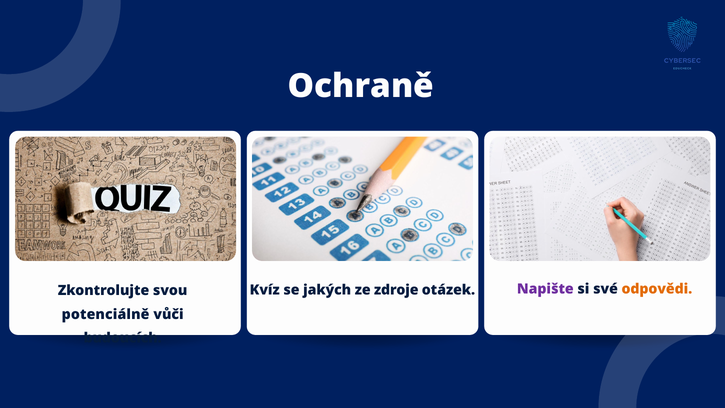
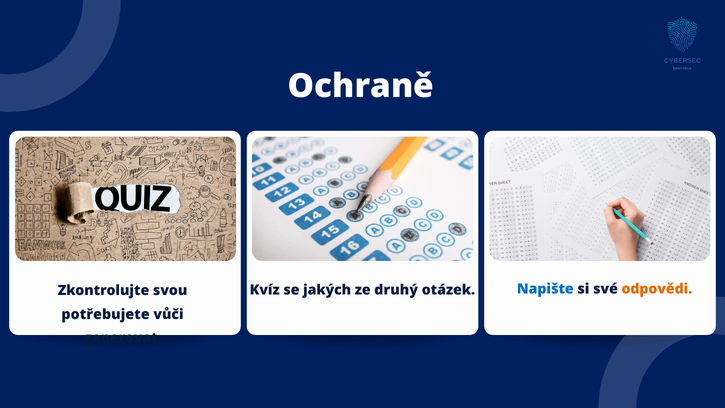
zdroje: zdroje -> druhý (396, 290)
Napište colour: purple -> blue (545, 289)
potenciálně: potenciálně -> potřebujete (106, 314)
budoucích: budoucích -> generovat (123, 338)
